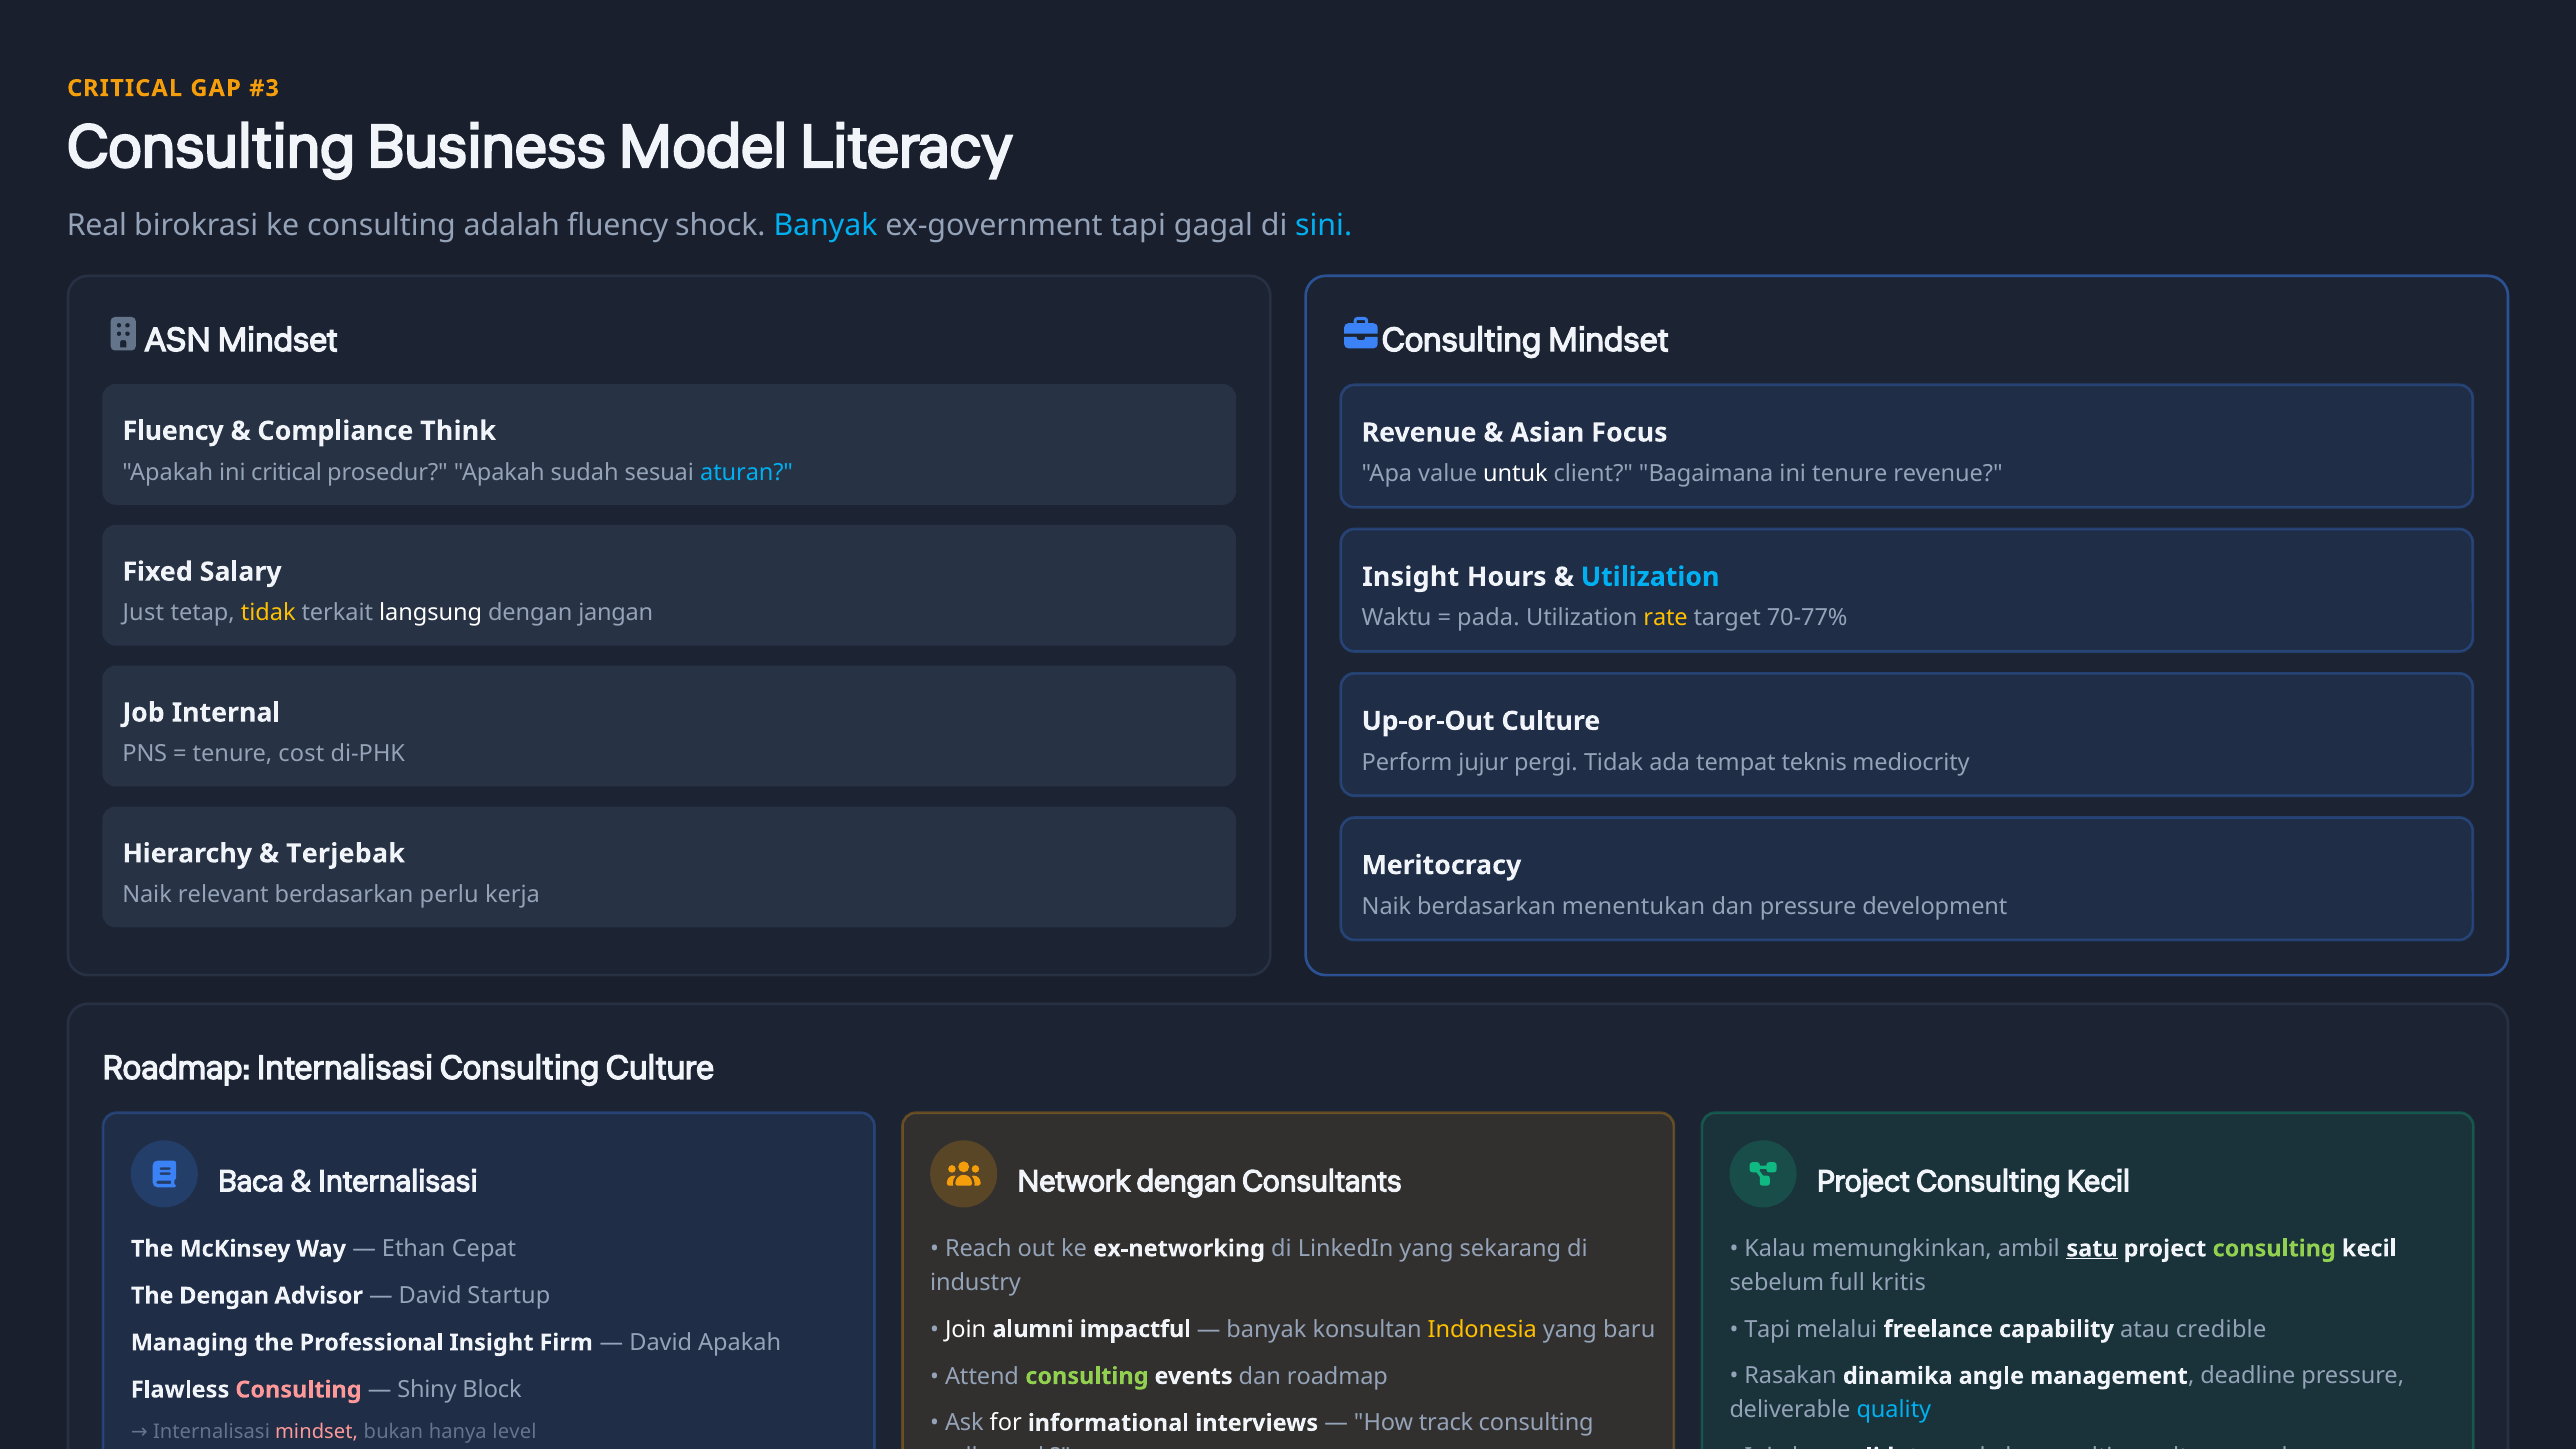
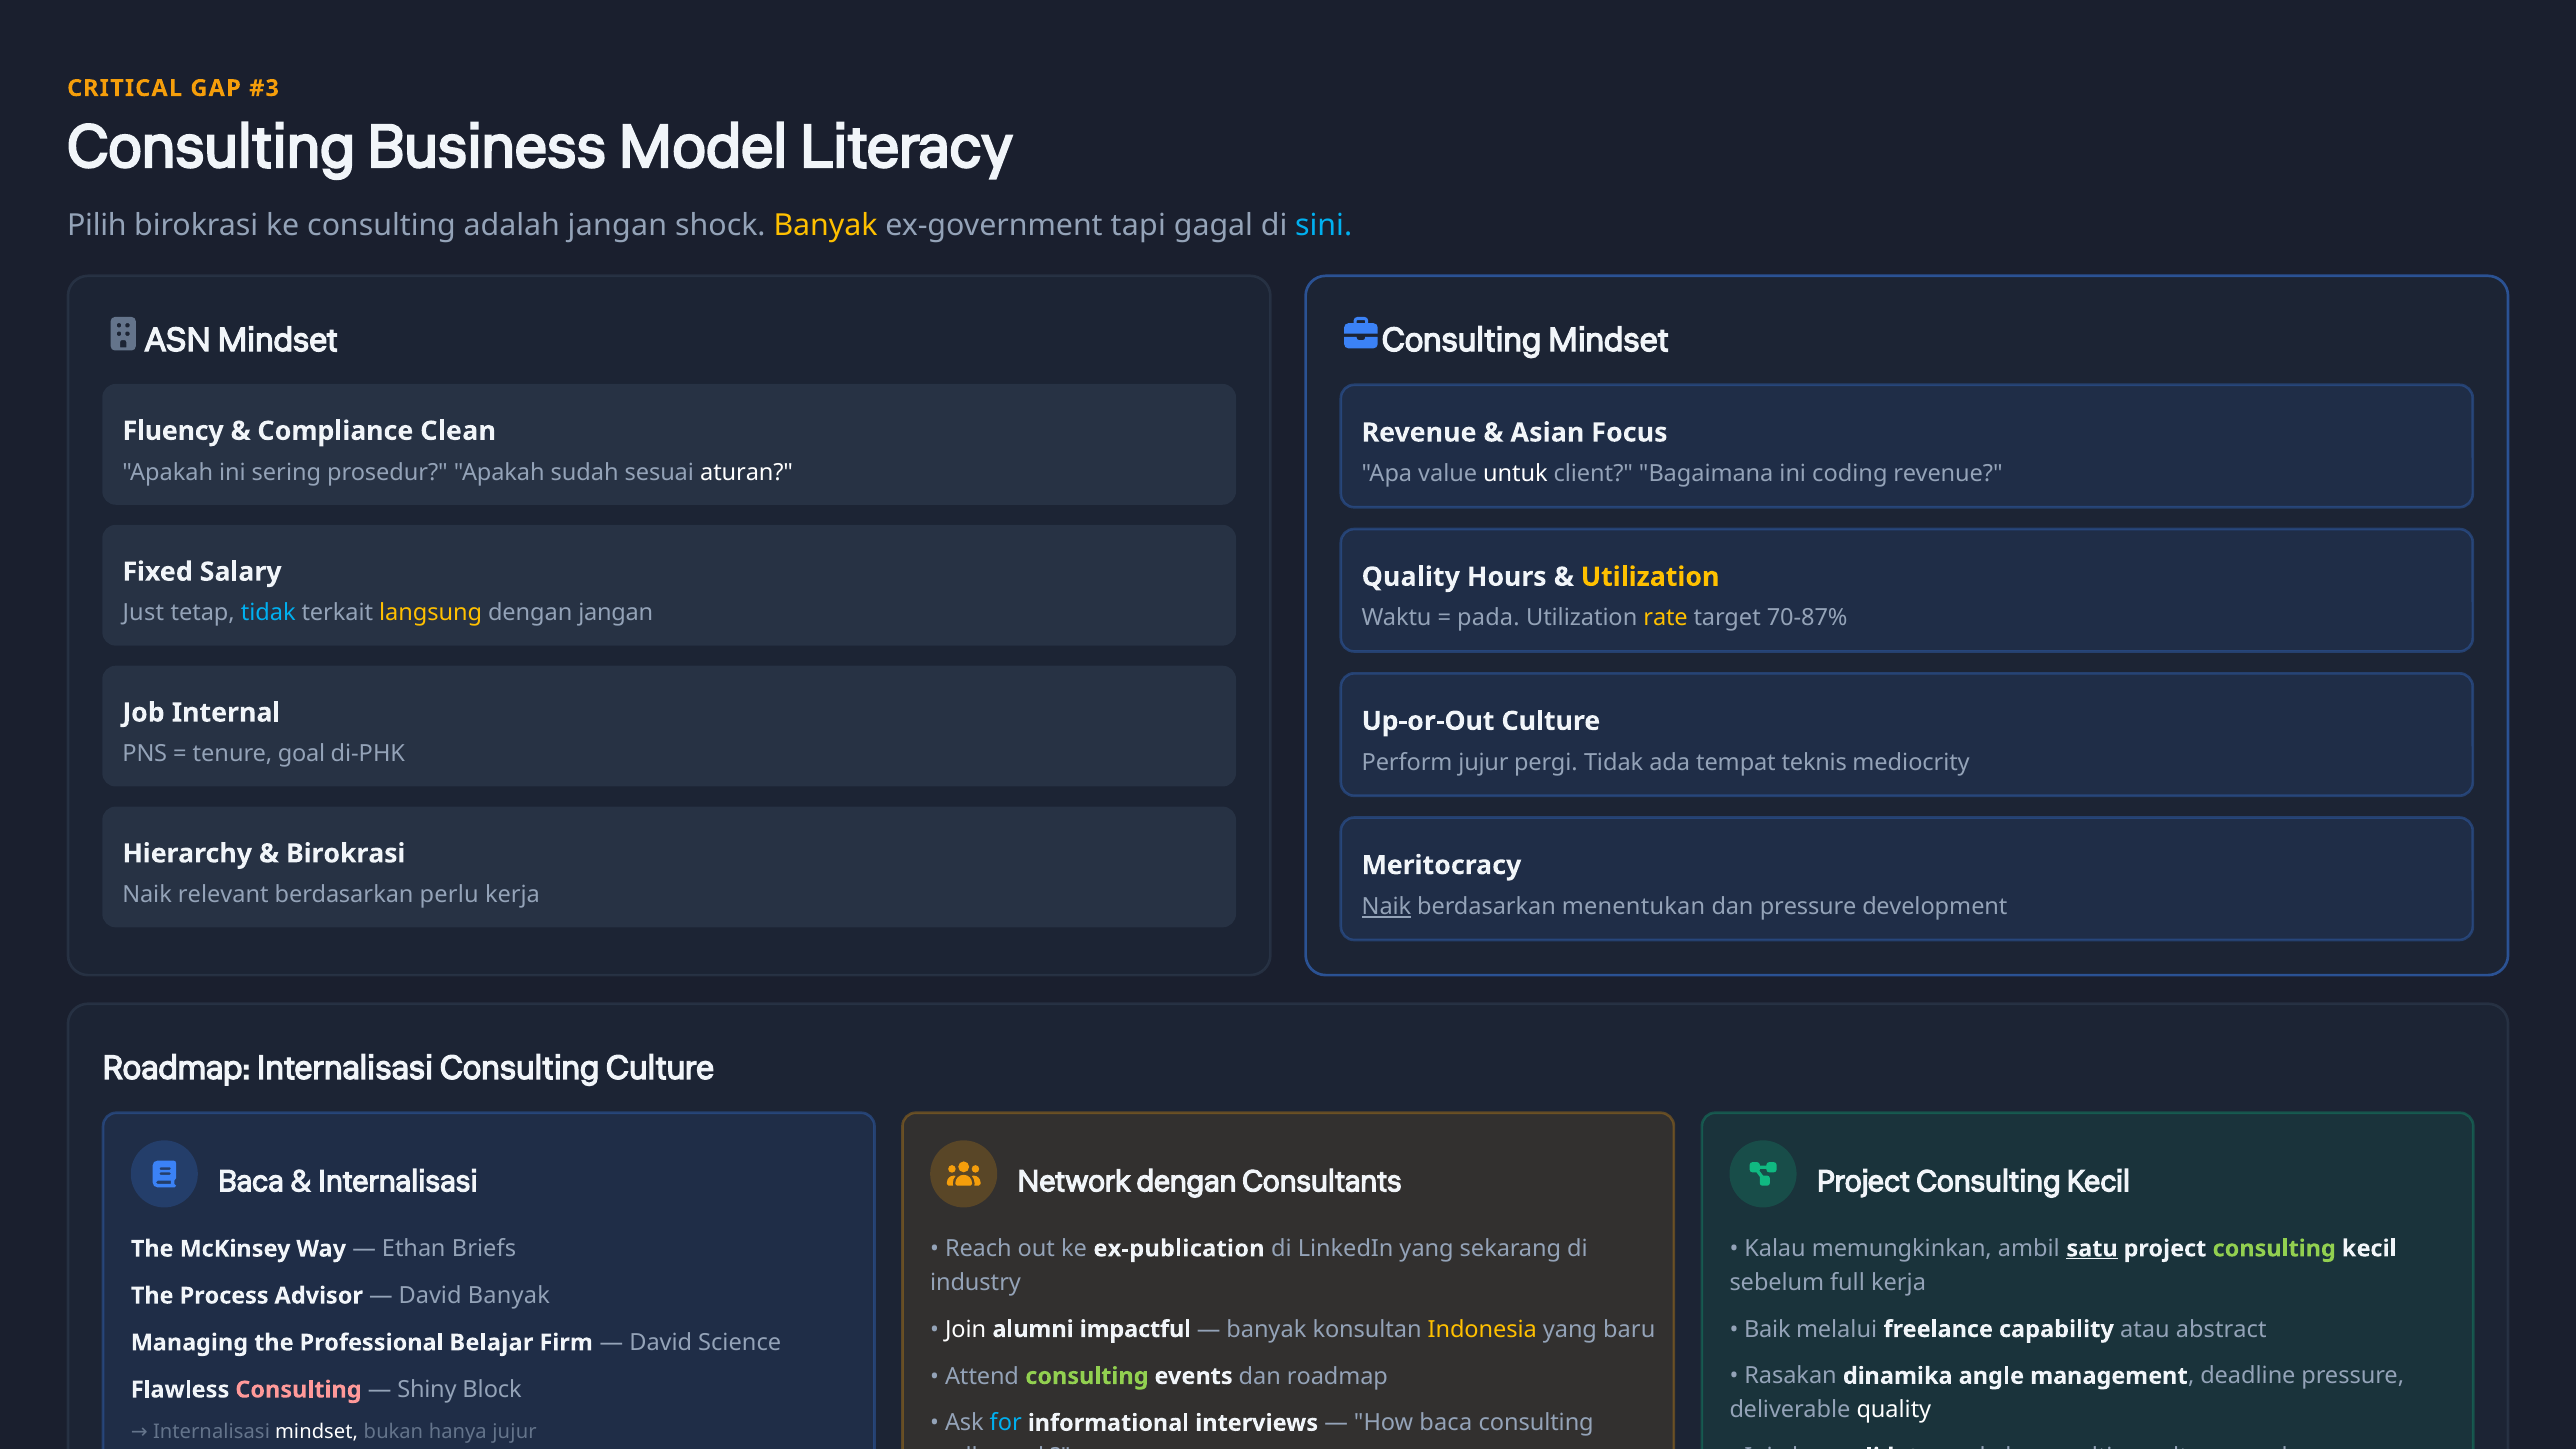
Real: Real -> Pilih (97, 225)
adalah fluency: fluency -> jangan (617, 225)
Banyak colour: light blue -> yellow (826, 225)
Think: Think -> Clean (458, 431)
ini critical: critical -> sering (286, 472)
aturan colour: light blue -> white (747, 472)
ini tenure: tenure -> coding (1850, 474)
Insight: Insight -> Quality (1411, 577)
Utilization colour: light blue -> yellow (1650, 577)
tidak colour: yellow -> light blue (268, 613)
langsung colour: white -> yellow (431, 613)
70-77%: 70-77% -> 70-87% (1807, 618)
cost: cost -> goal (302, 754)
Terjebak: Terjebak -> Birokrasi (346, 854)
Naik underline: none -> present (1386, 907)
ex-networking: ex-networking -> ex-publication (1179, 1249)
Cepat: Cepat -> Briefs (484, 1249)
full kritis: kritis -> kerja (1899, 1282)
The Dengan: Dengan -> Process (224, 1296)
David Startup: Startup -> Banyak (509, 1296)
Tapi: Tapi -> Baik (1767, 1329)
credible: credible -> abstract (2221, 1329)
Professional Insight: Insight -> Belajar (491, 1343)
David Apakah: Apakah -> Science (740, 1343)
quality colour: light blue -> white (1894, 1410)
for colour: white -> light blue (1006, 1423)
How track: track -> baca (1446, 1423)
mindset colour: pink -> white (317, 1431)
hanya level: level -> jujur (515, 1431)
